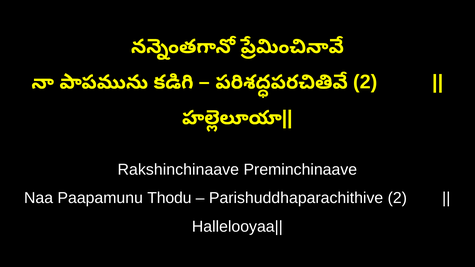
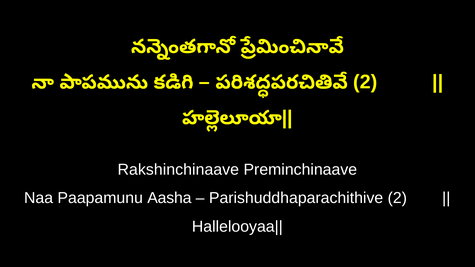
Thodu: Thodu -> Aasha (169, 198)
